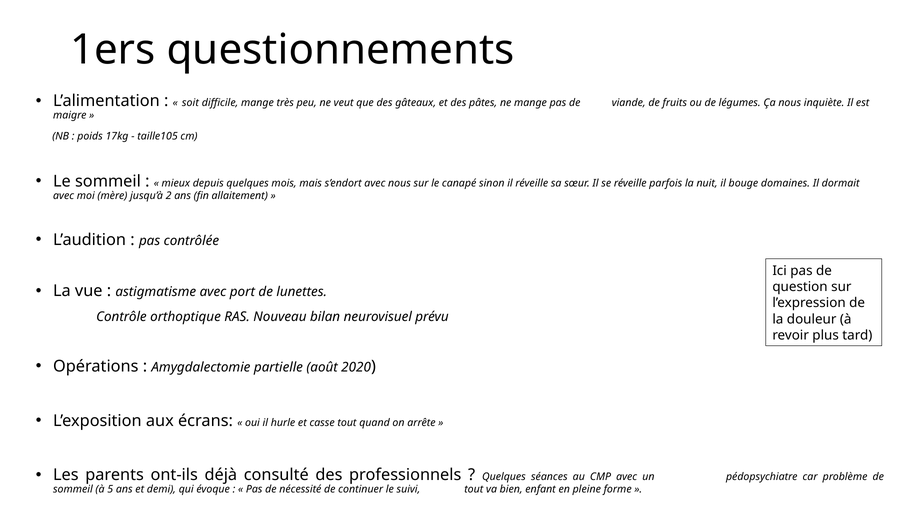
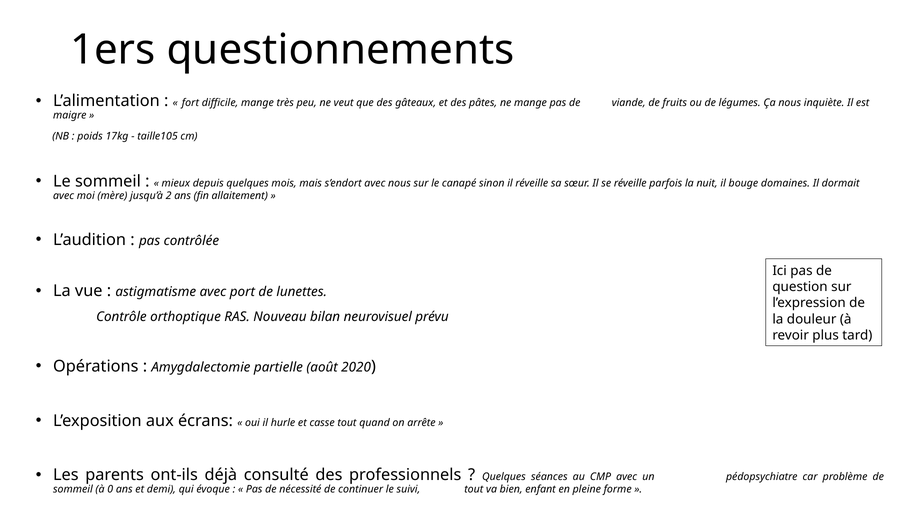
soit: soit -> fort (190, 103)
5: 5 -> 0 (110, 490)
